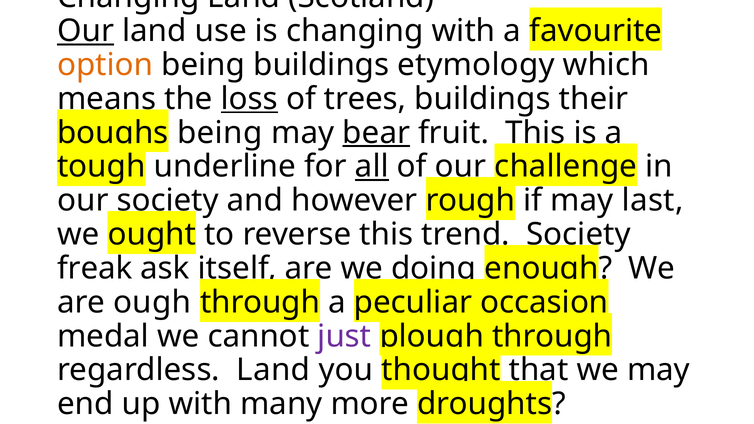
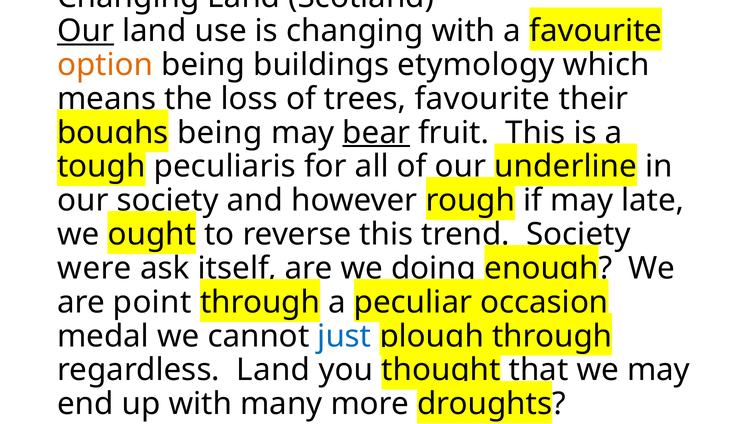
loss underline: present -> none (249, 99)
trees buildings: buildings -> favourite (482, 99)
underline: underline -> peculiaris (225, 167)
all underline: present -> none (372, 167)
challenge: challenge -> underline (566, 167)
last: last -> late (653, 201)
freak: freak -> were (95, 268)
ough: ough -> point (152, 302)
just colour: purple -> blue (344, 336)
